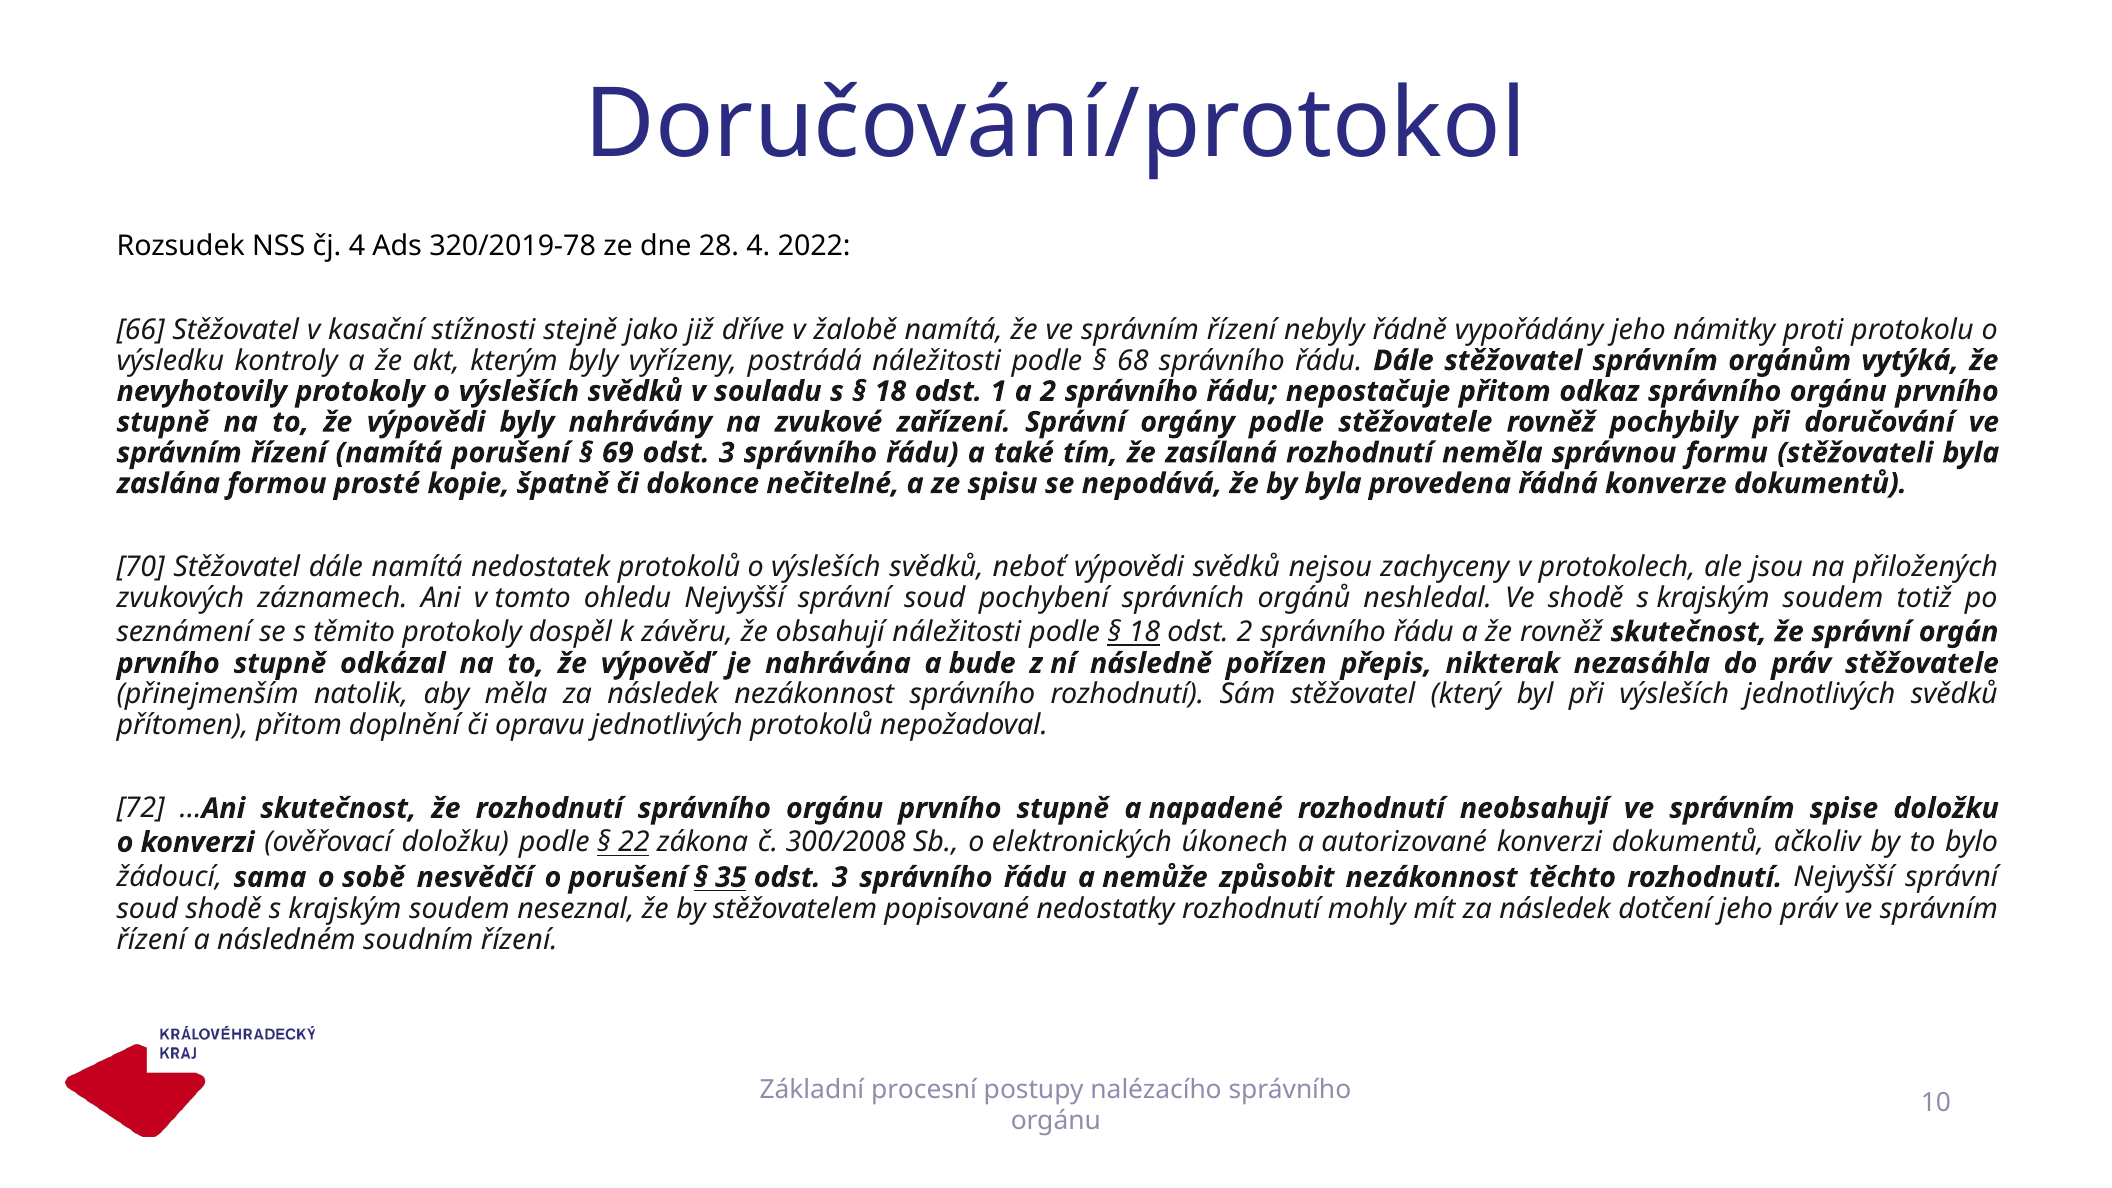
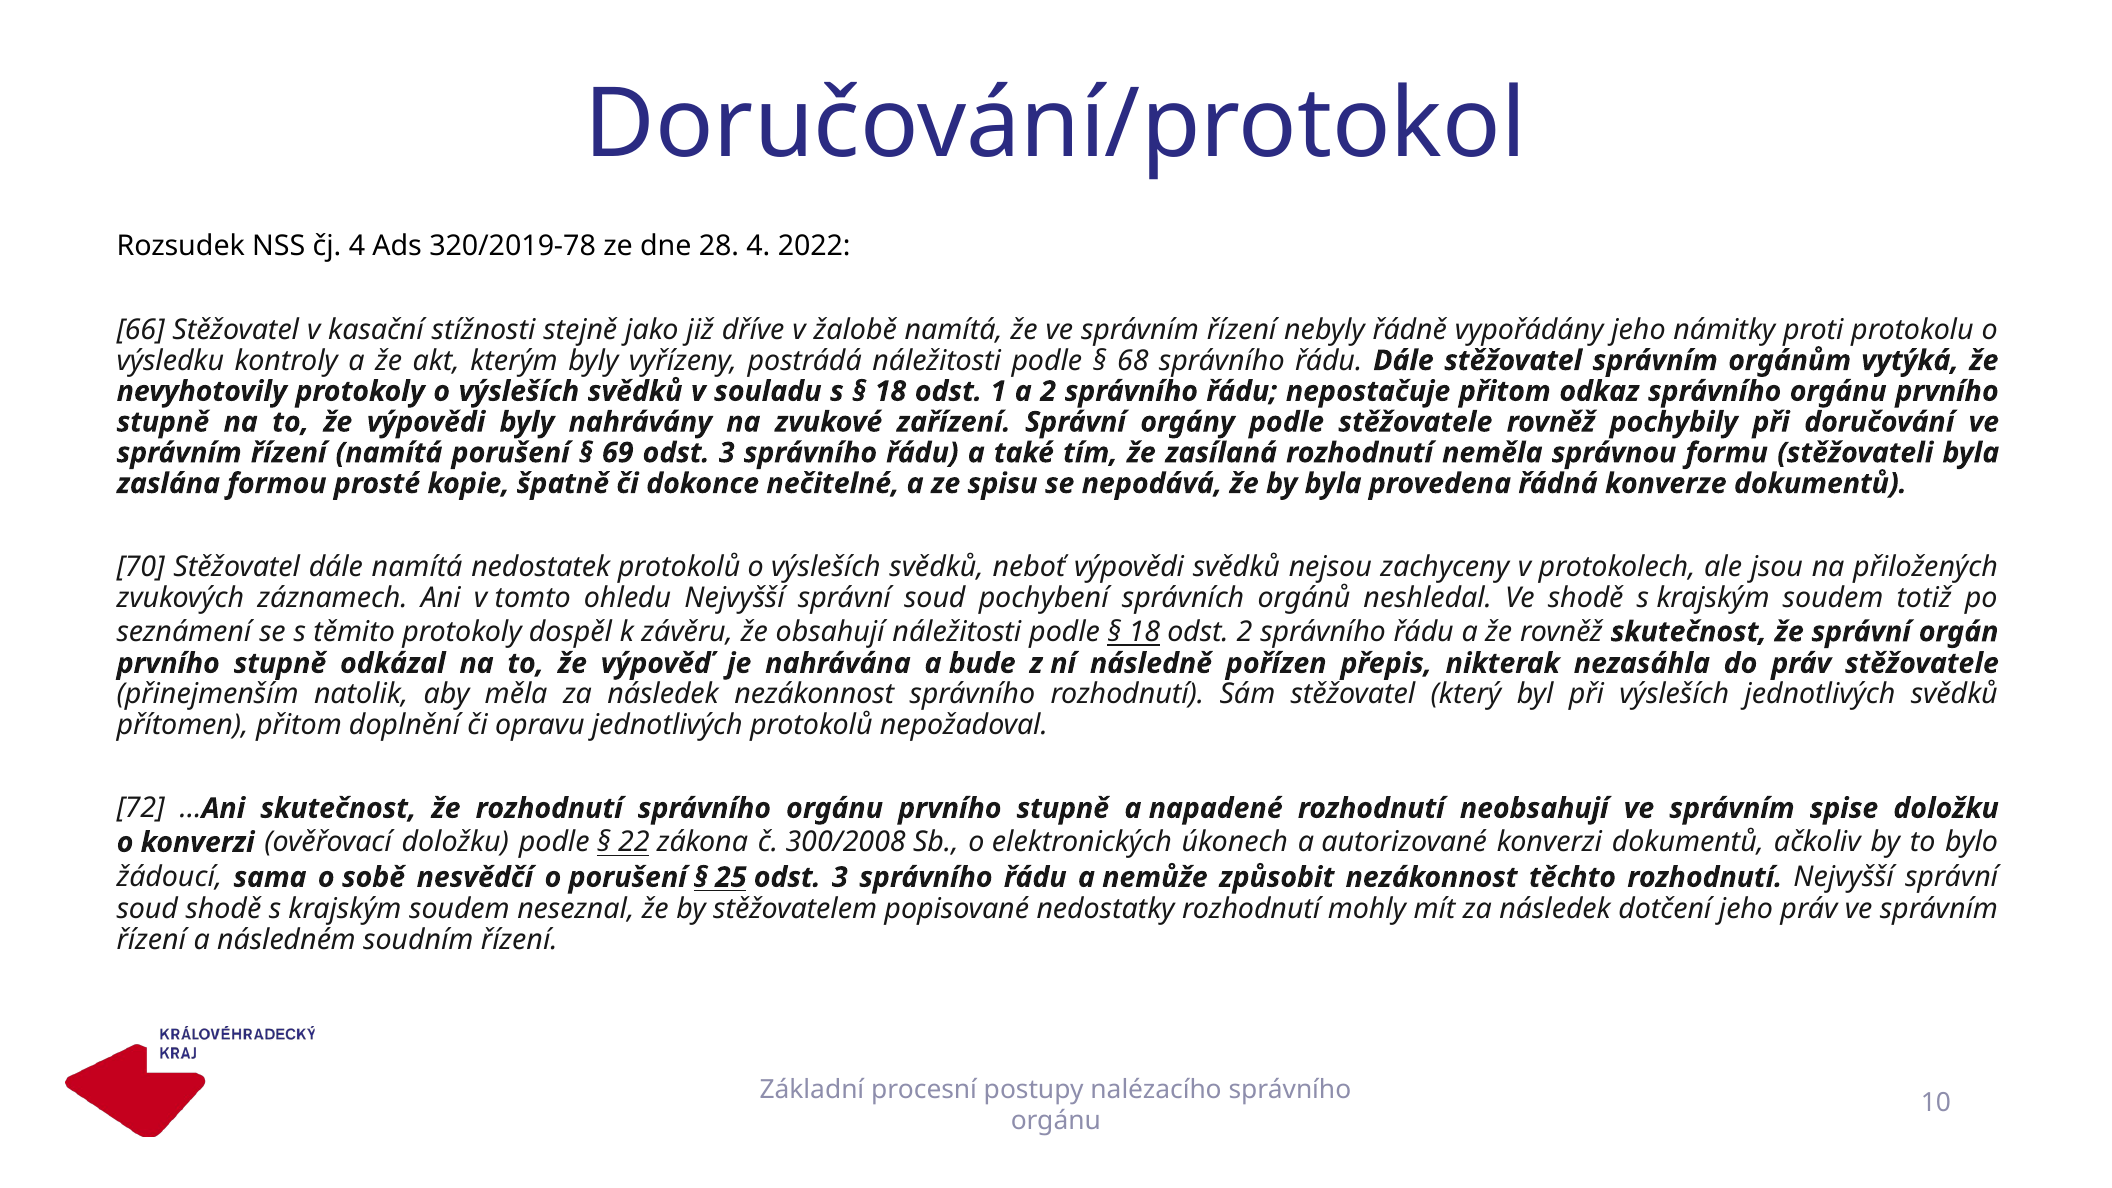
35: 35 -> 25 (731, 877)
